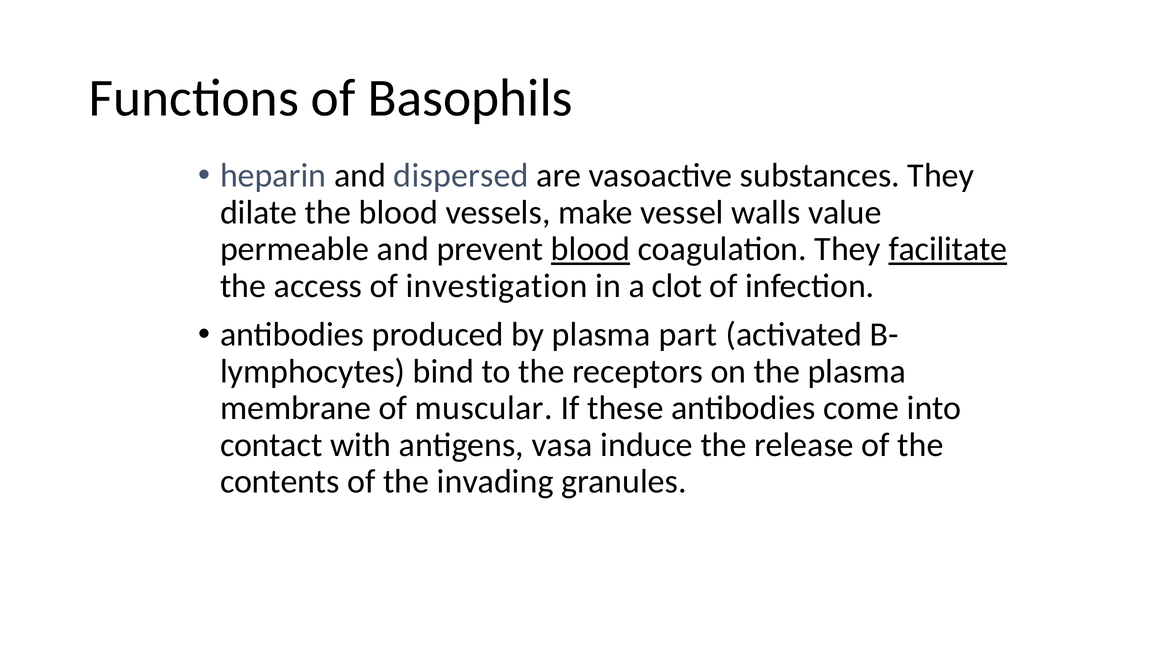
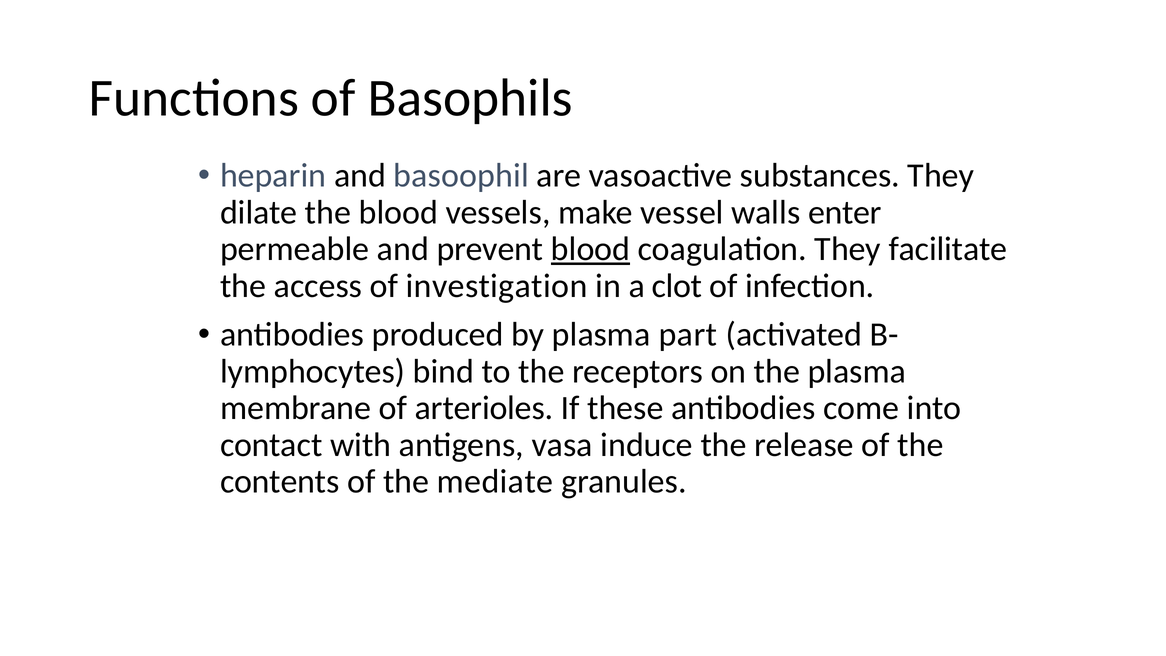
dispersed: dispersed -> basoophil (461, 176)
value: value -> enter (845, 212)
facilitate underline: present -> none (948, 249)
muscular: muscular -> arterioles (484, 408)
invading: invading -> mediate (495, 482)
